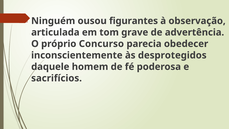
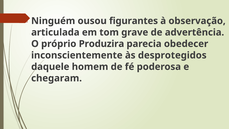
Concurso: Concurso -> Produzira (101, 44)
sacrifícios: sacrifícios -> chegaram (57, 78)
